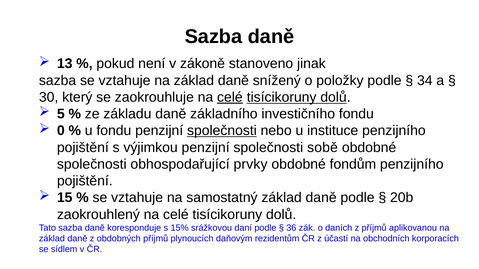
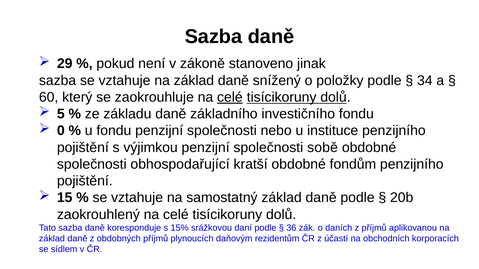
13: 13 -> 29 (65, 64)
30: 30 -> 60 (49, 97)
společnosti underline: present -> none (222, 131)
prvky: prvky -> kratší (251, 164)
